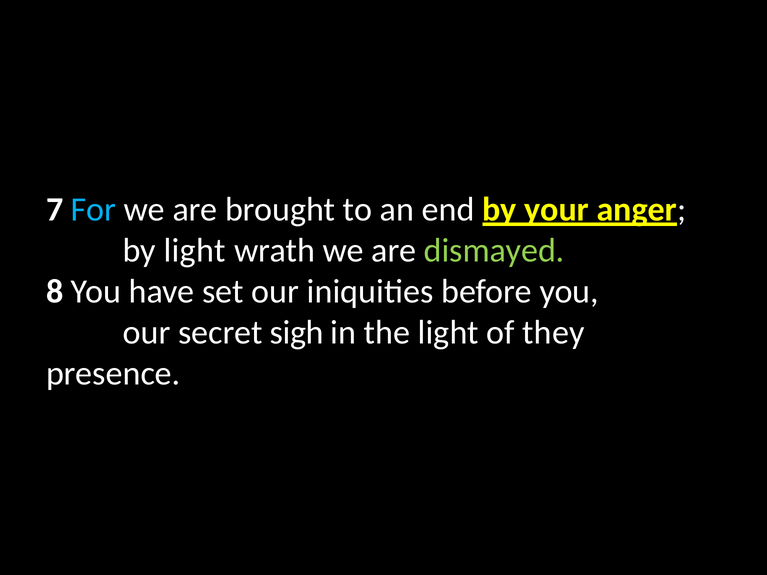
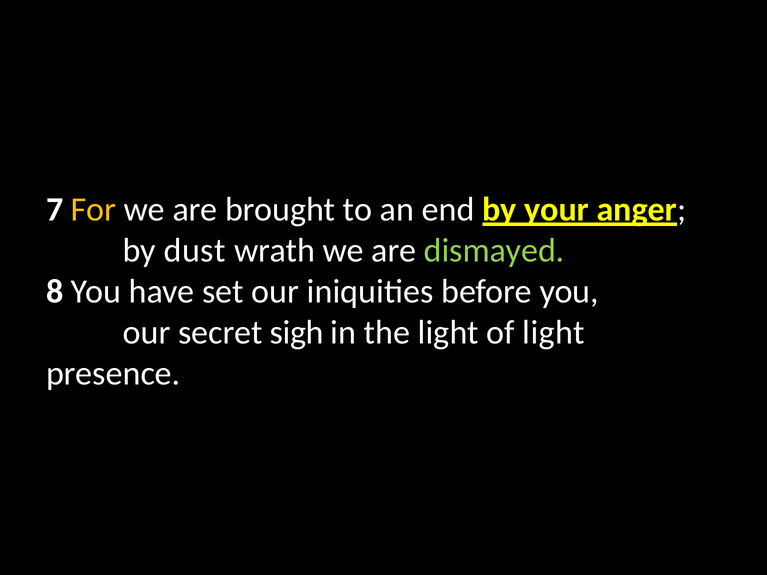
For colour: light blue -> yellow (94, 210)
by light: light -> dust (195, 251)
of they: they -> light (554, 333)
